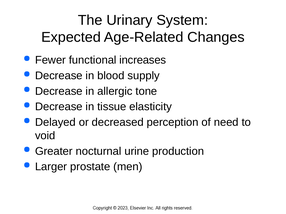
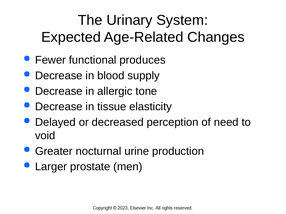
increases: increases -> produces (143, 60)
